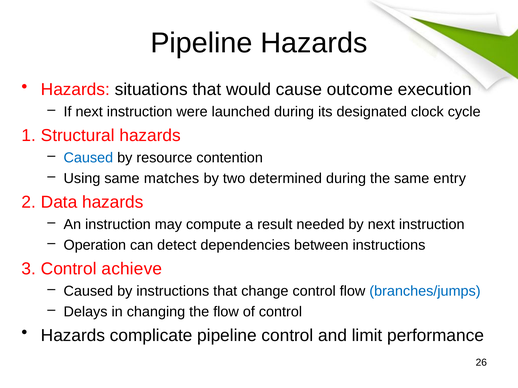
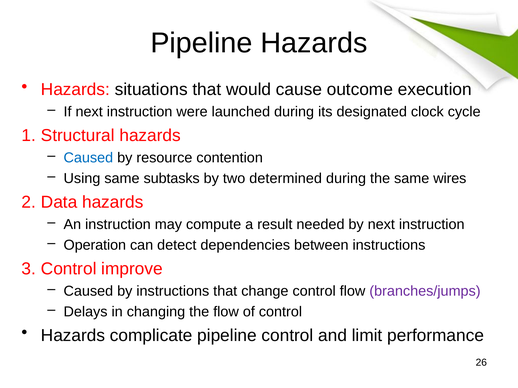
matches: matches -> subtasks (172, 179)
entry: entry -> wires (450, 179)
achieve: achieve -> improve (132, 269)
branches/jumps colour: blue -> purple (425, 291)
